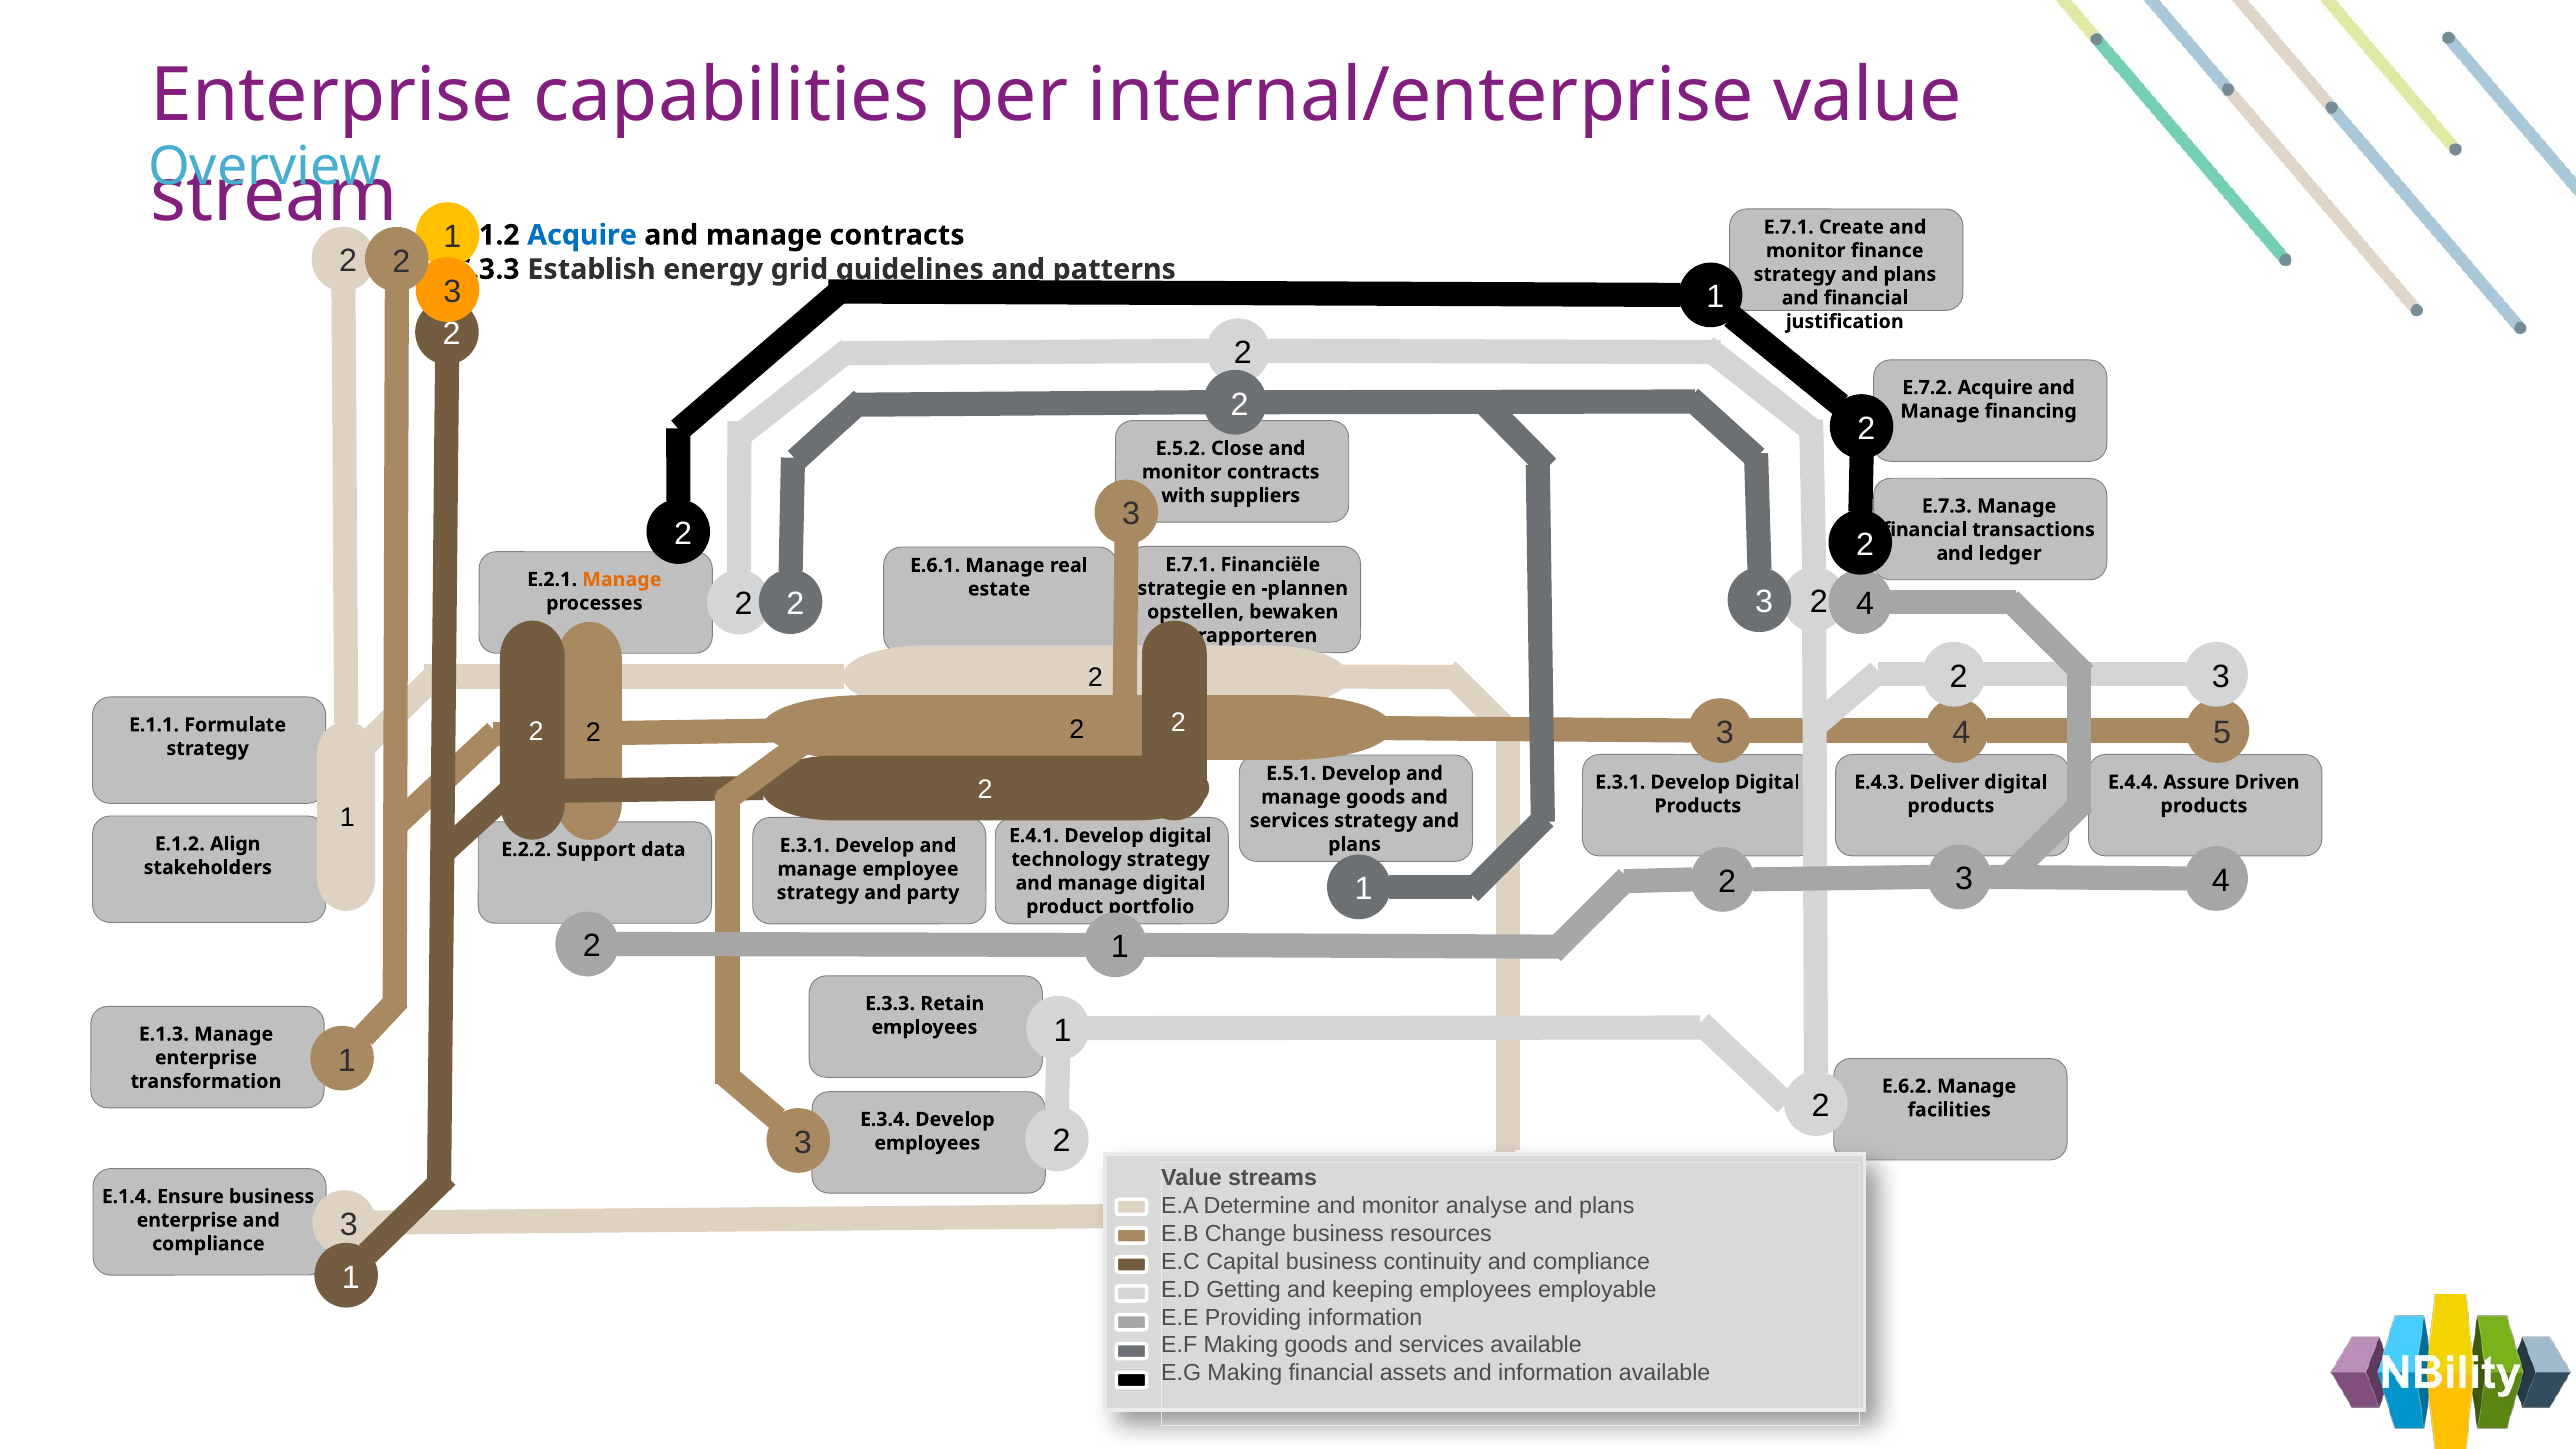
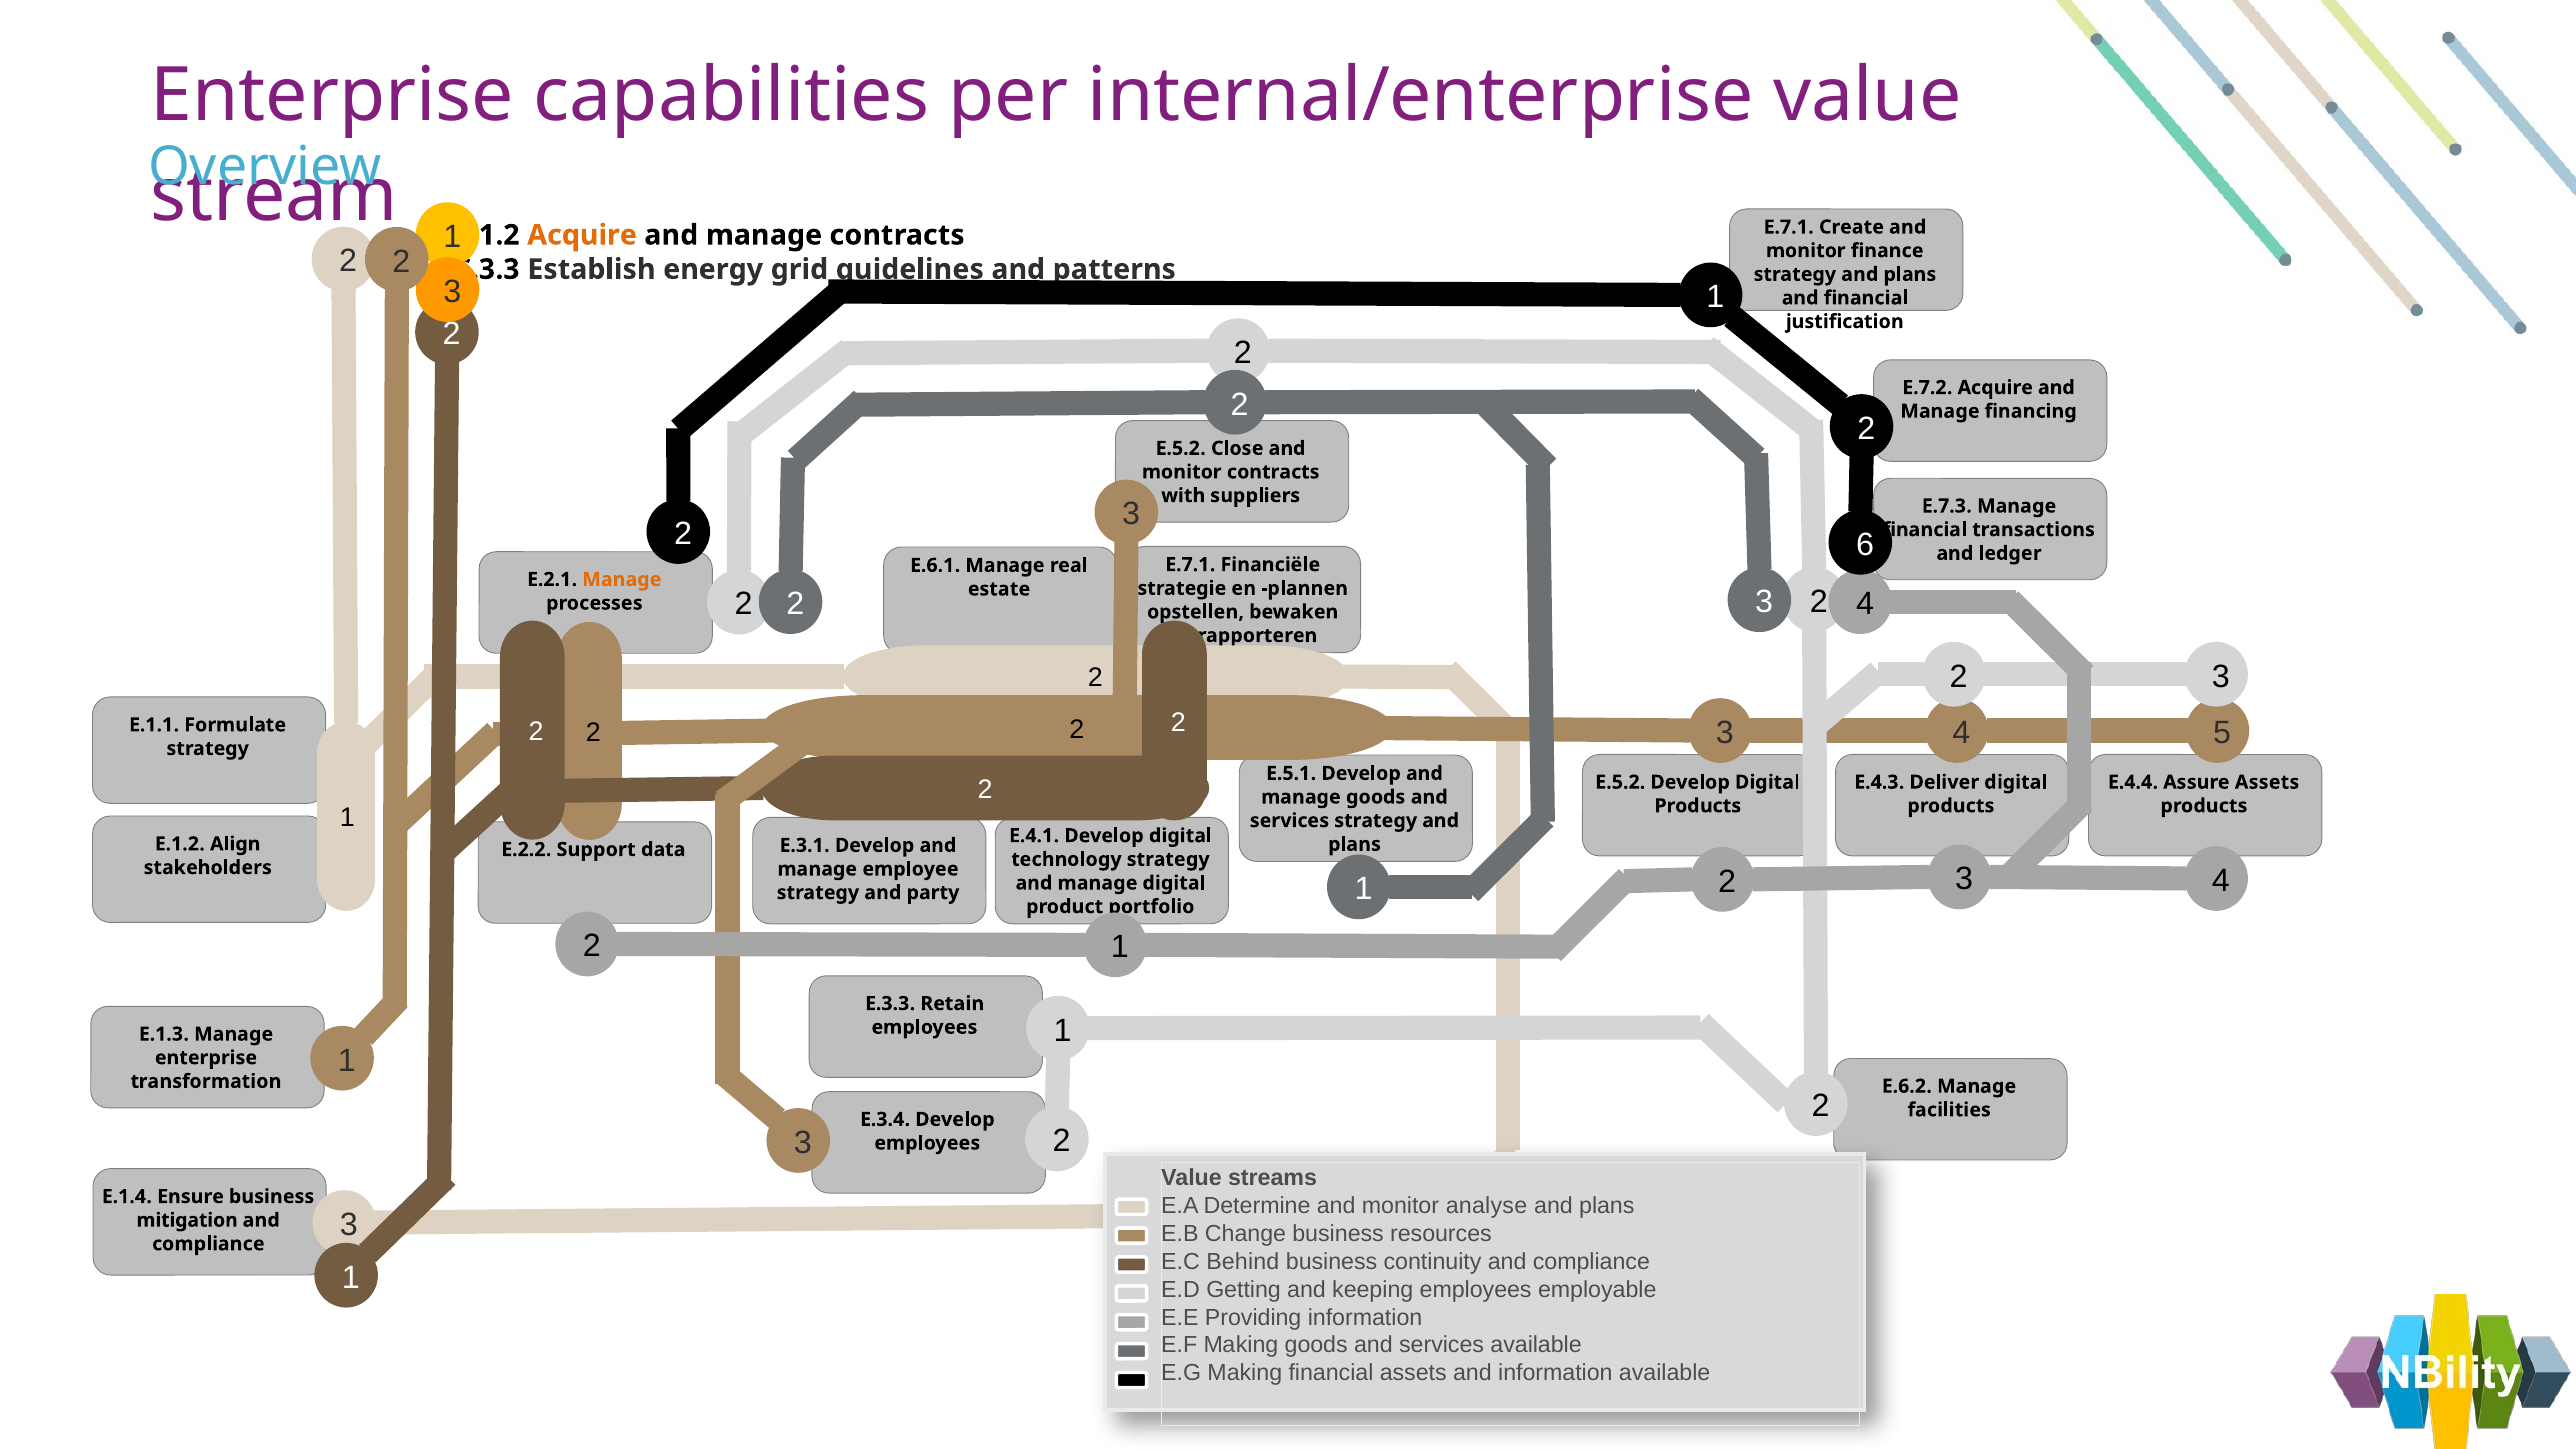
Acquire colour: blue -> orange (582, 235)
2: 2 -> 6 (1865, 545)
E.3.1: E.3.1 -> E.5.2 (1620, 782)
Assure Driven: Driven -> Assets (2267, 782)
enterprise: enterprise -> mitigation (187, 1220)
Capital: Capital -> Behind (1243, 1262)
